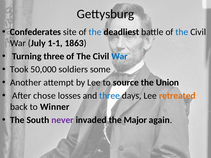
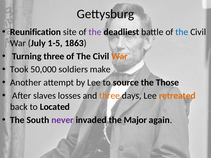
Confederates: Confederates -> Reunification (35, 32)
the colour: blue -> purple (95, 32)
1-1: 1-1 -> 1-5 (55, 43)
War colour: blue -> orange (119, 56)
some: some -> make (100, 70)
Union: Union -> Those (167, 83)
chose: chose -> slaves (45, 96)
three colour: blue -> orange (110, 96)
Winner: Winner -> Located (55, 107)
